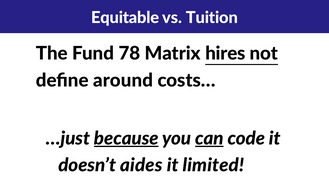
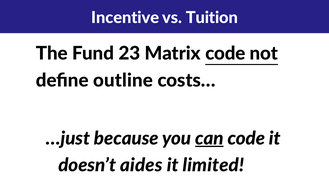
Equitable: Equitable -> Incentive (125, 18)
78: 78 -> 23 (129, 53)
Matrix hires: hires -> code (225, 53)
around: around -> outline (123, 80)
because underline: present -> none (126, 138)
